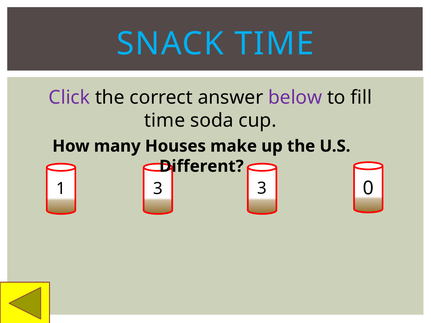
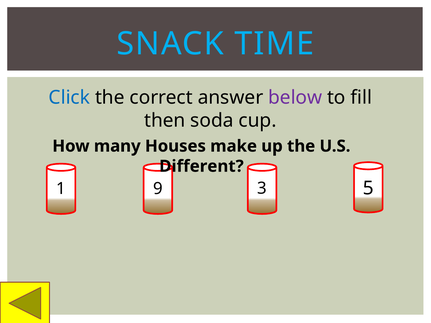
Click colour: purple -> blue (69, 98)
time: time -> then (165, 121)
1 3: 3 -> 9 (158, 189)
0: 0 -> 5 (368, 188)
